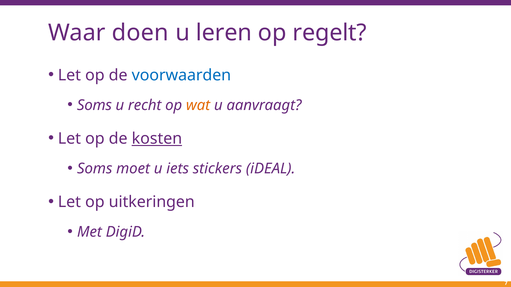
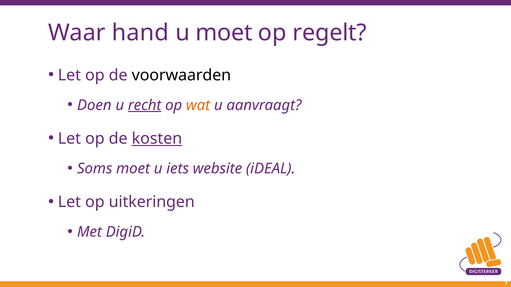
doen: doen -> hand (140, 33)
u leren: leren -> moet (224, 33)
voorwaarden colour: blue -> black (181, 75)
Soms: Soms -> Doen (94, 105)
recht underline: none -> present (145, 105)
stickers: stickers -> website (217, 169)
